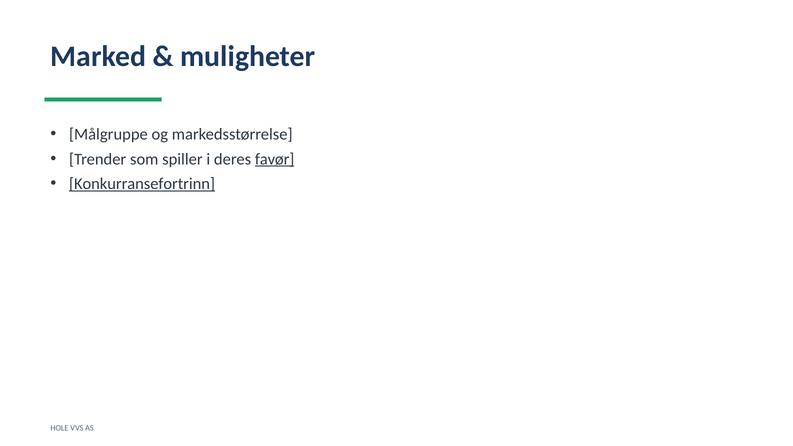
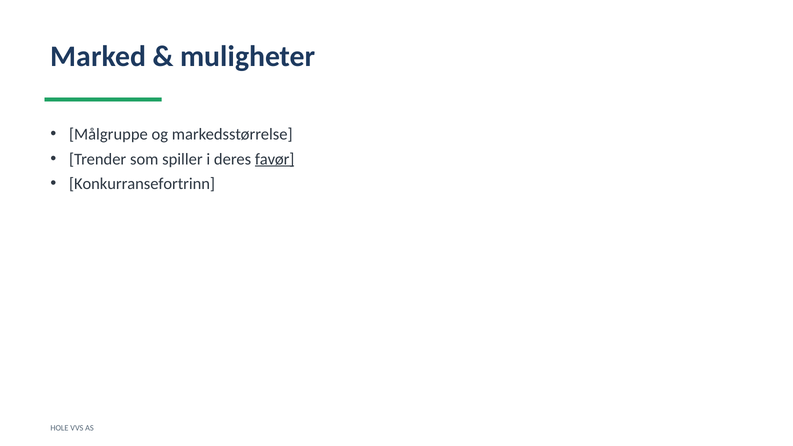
Konkurransefortrinn underline: present -> none (142, 184)
